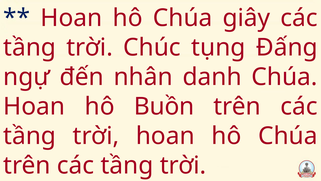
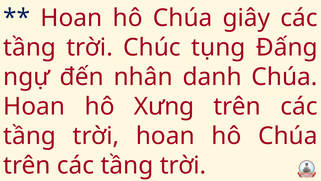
Buồn: Buồn -> Xưng (164, 106)
